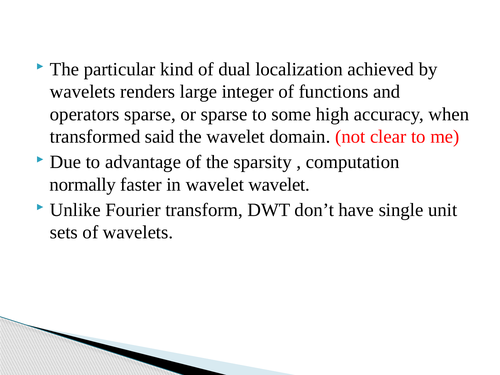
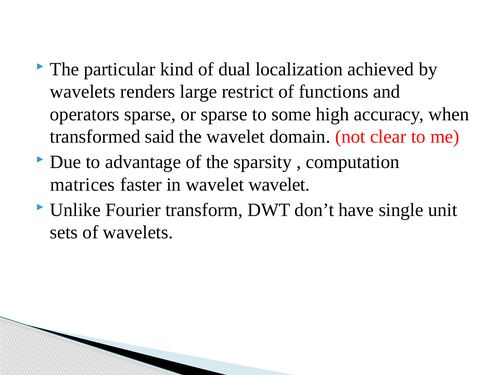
integer: integer -> restrict (248, 92)
normally: normally -> matrices (83, 185)
